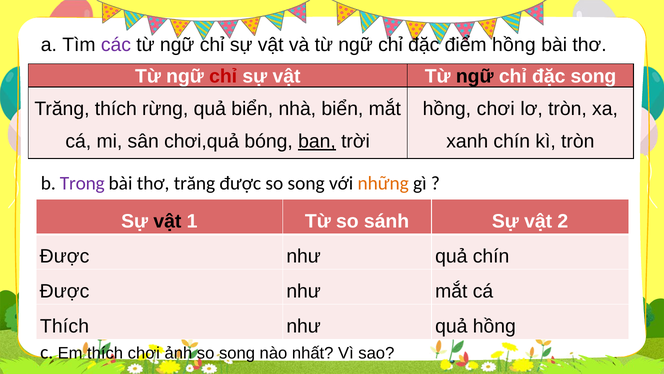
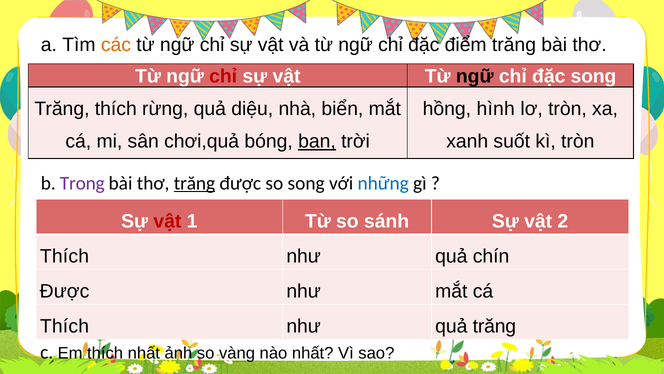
các colour: purple -> orange (116, 45)
điểm hồng: hồng -> trăng (514, 45)
quả biển: biển -> diệu (252, 109)
hồng chơi: chơi -> hình (496, 109)
xanh chín: chín -> suốt (512, 141)
trăng underline: none -> present (194, 183)
những colour: orange -> blue (383, 183)
vật colour: black -> red (167, 221)
Được: Được -> Thích (64, 256)
quả hồng: hồng -> trăng (494, 326)
thích chơi: chơi -> nhất (144, 353)
ảnh so song: song -> vàng (237, 353)
